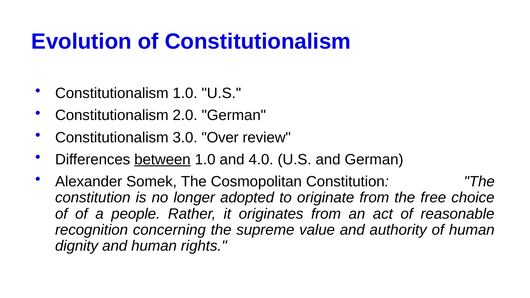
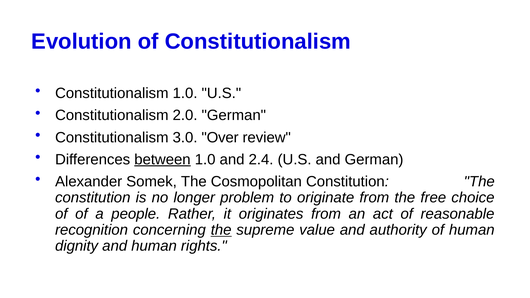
4.0: 4.0 -> 2.4 (261, 160)
adopted: adopted -> problem (247, 198)
the underline: none -> present (221, 230)
